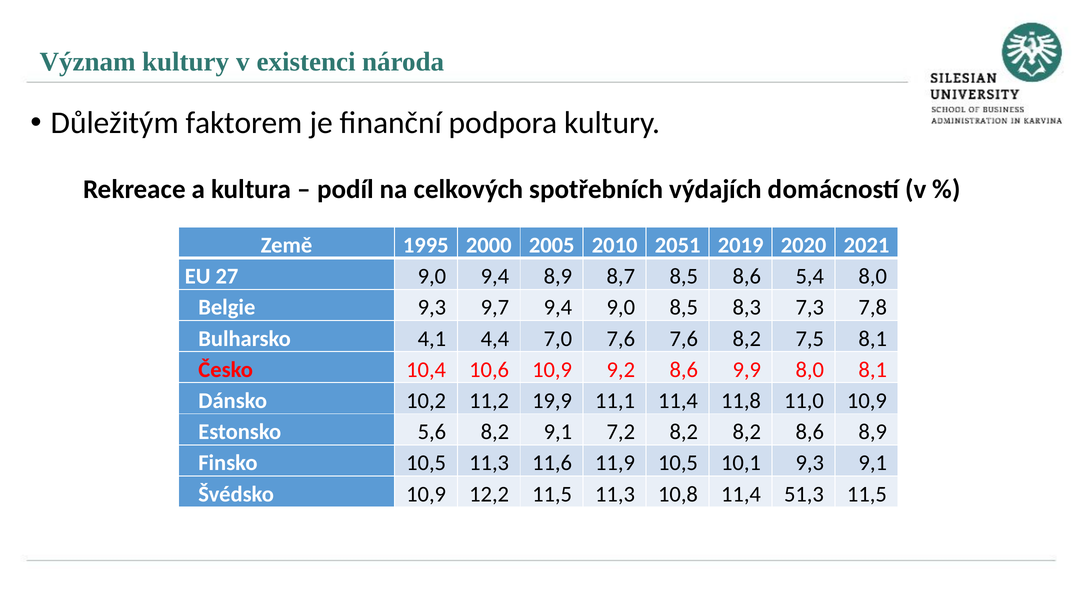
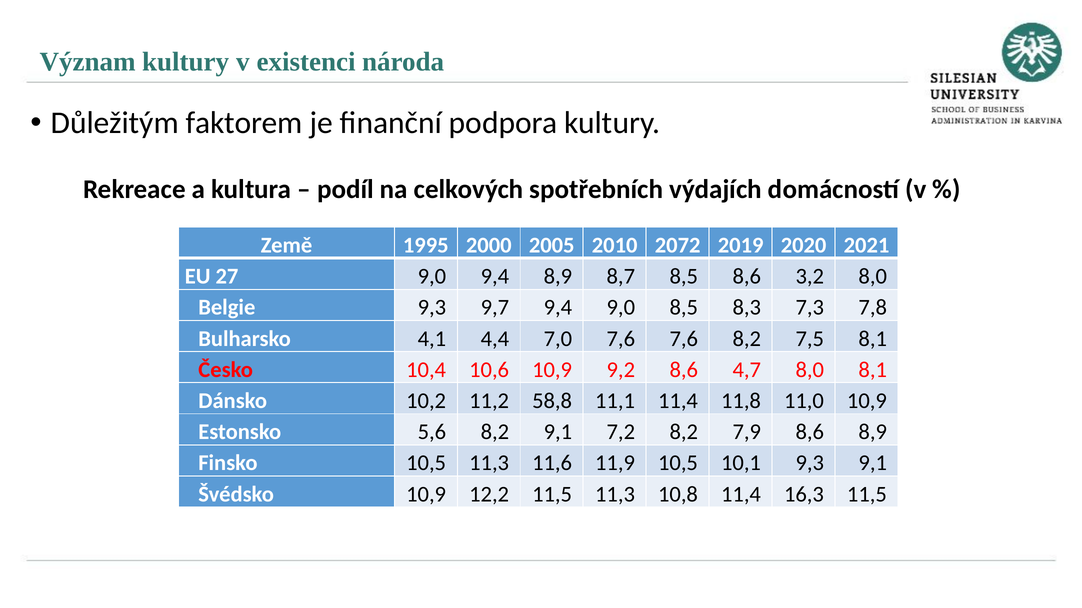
2051: 2051 -> 2072 (678, 245)
5,4: 5,4 -> 3,2 (810, 277)
9,9: 9,9 -> 4,7 (747, 370)
19,9: 19,9 -> 58,8 (552, 401)
8,2 8,2: 8,2 -> 7,9 (747, 432)
51,3: 51,3 -> 16,3 (804, 495)
